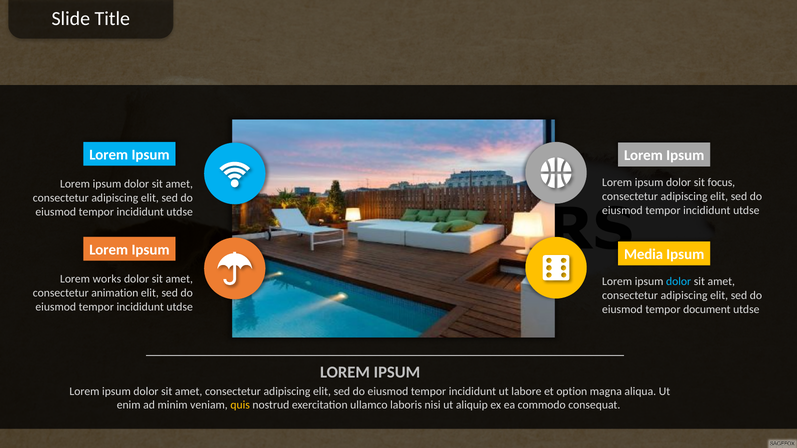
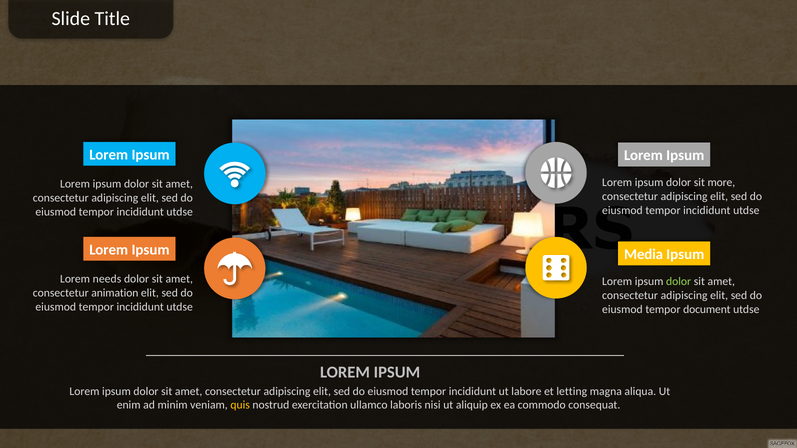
focus: focus -> more (721, 183)
works: works -> needs (107, 279)
dolor colour: light blue -> light green (679, 282)
option: option -> letting (572, 391)
